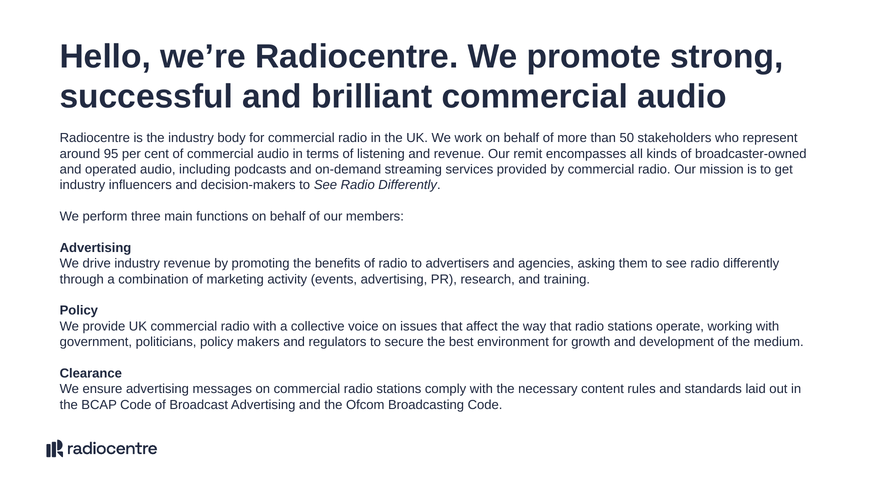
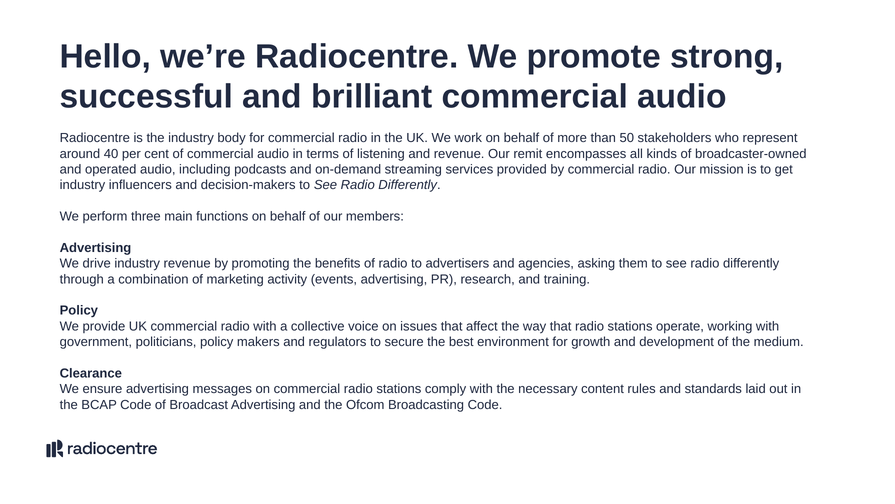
95: 95 -> 40 (111, 154)
